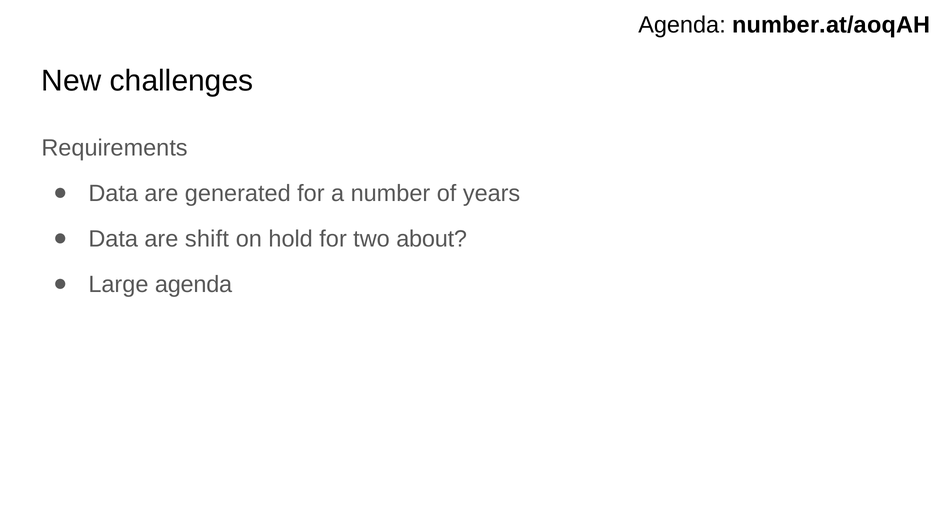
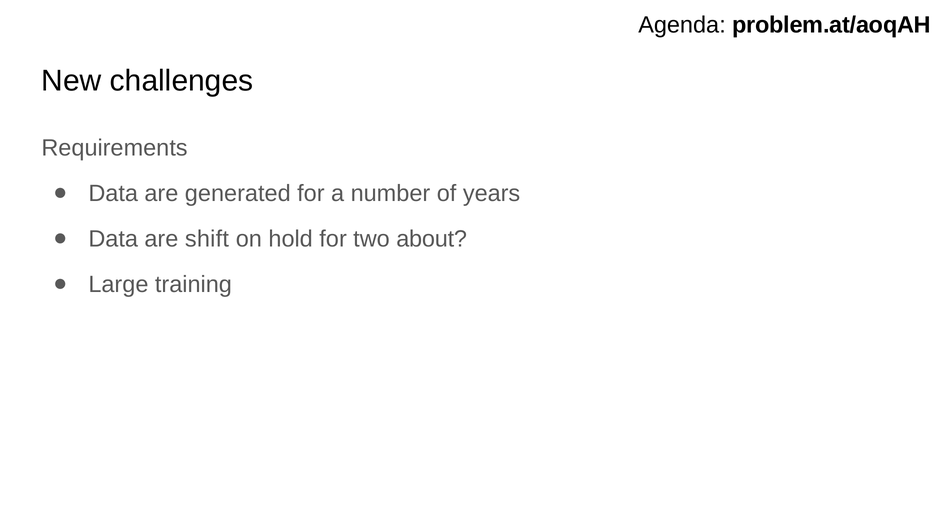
number.at/aoqAH: number.at/aoqAH -> problem.at/aoqAH (831, 25)
Large agenda: agenda -> training (193, 284)
